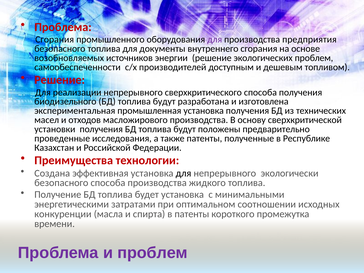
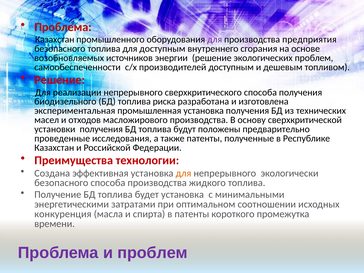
Сгорания: Сгорания -> Казахстан (55, 40)
для документы: документы -> доступным (162, 49)
биодизельного БД топлива будут: будут -> риска (164, 102)
для colour: black -> orange (183, 173)
конкуренции: конкуренции -> конкуренция (63, 214)
